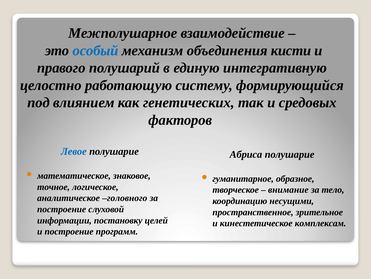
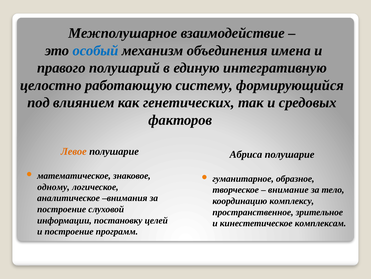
кисти: кисти -> имена (291, 50)
Левое colour: blue -> orange (74, 151)
точное: точное -> одному (53, 186)
головного: головного -> внимания (125, 198)
несущими: несущими -> комплексу (292, 201)
